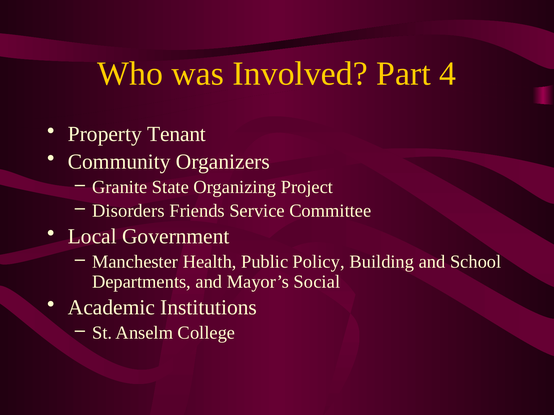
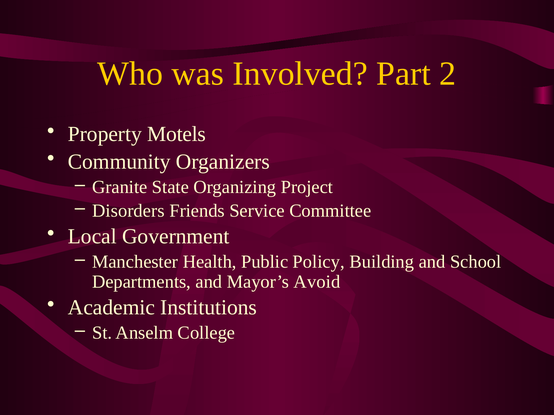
4: 4 -> 2 (448, 74)
Tenant: Tenant -> Motels (177, 134)
Social: Social -> Avoid (317, 282)
